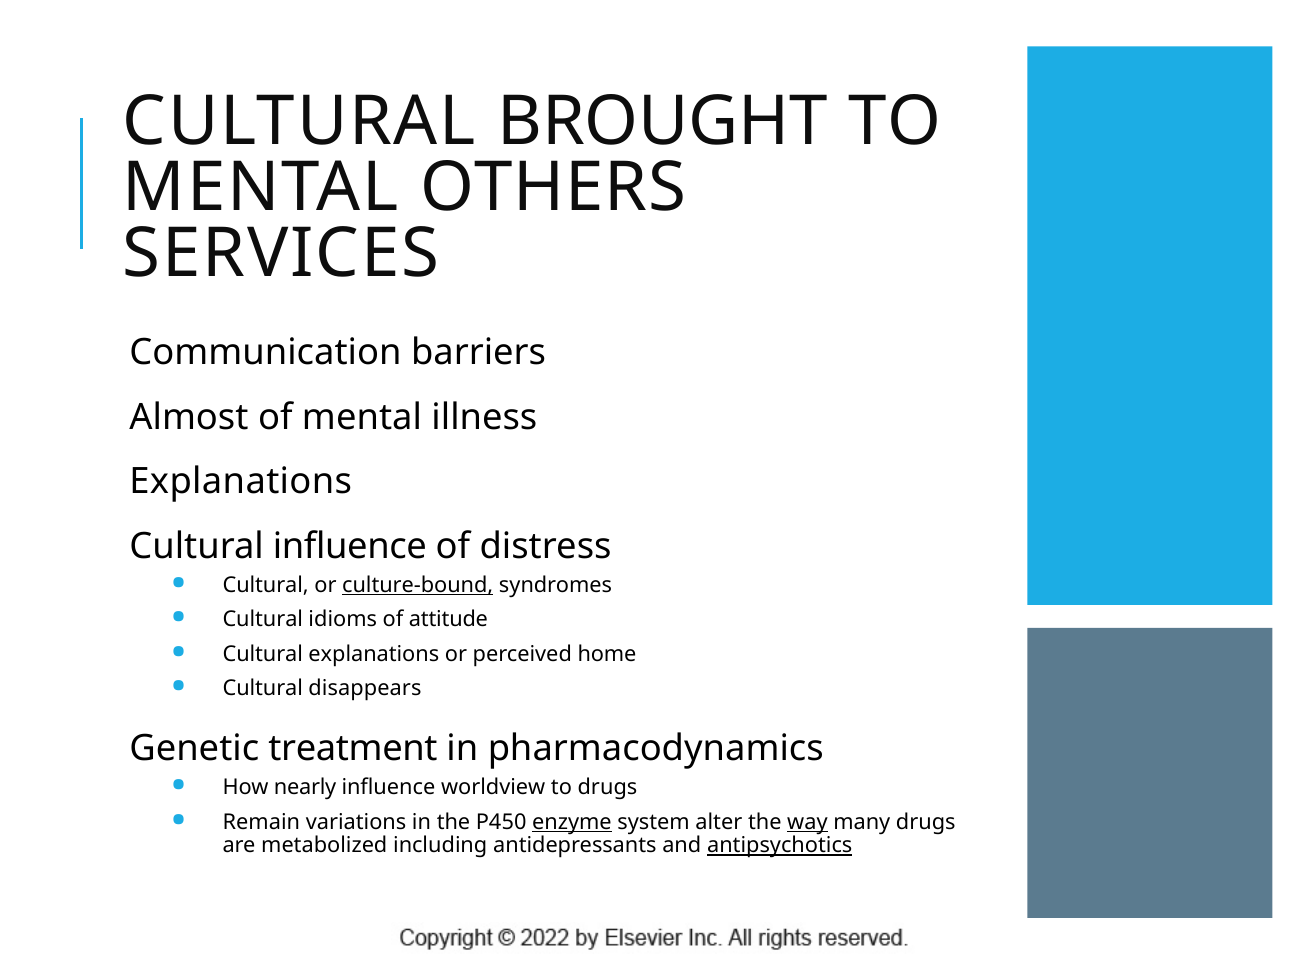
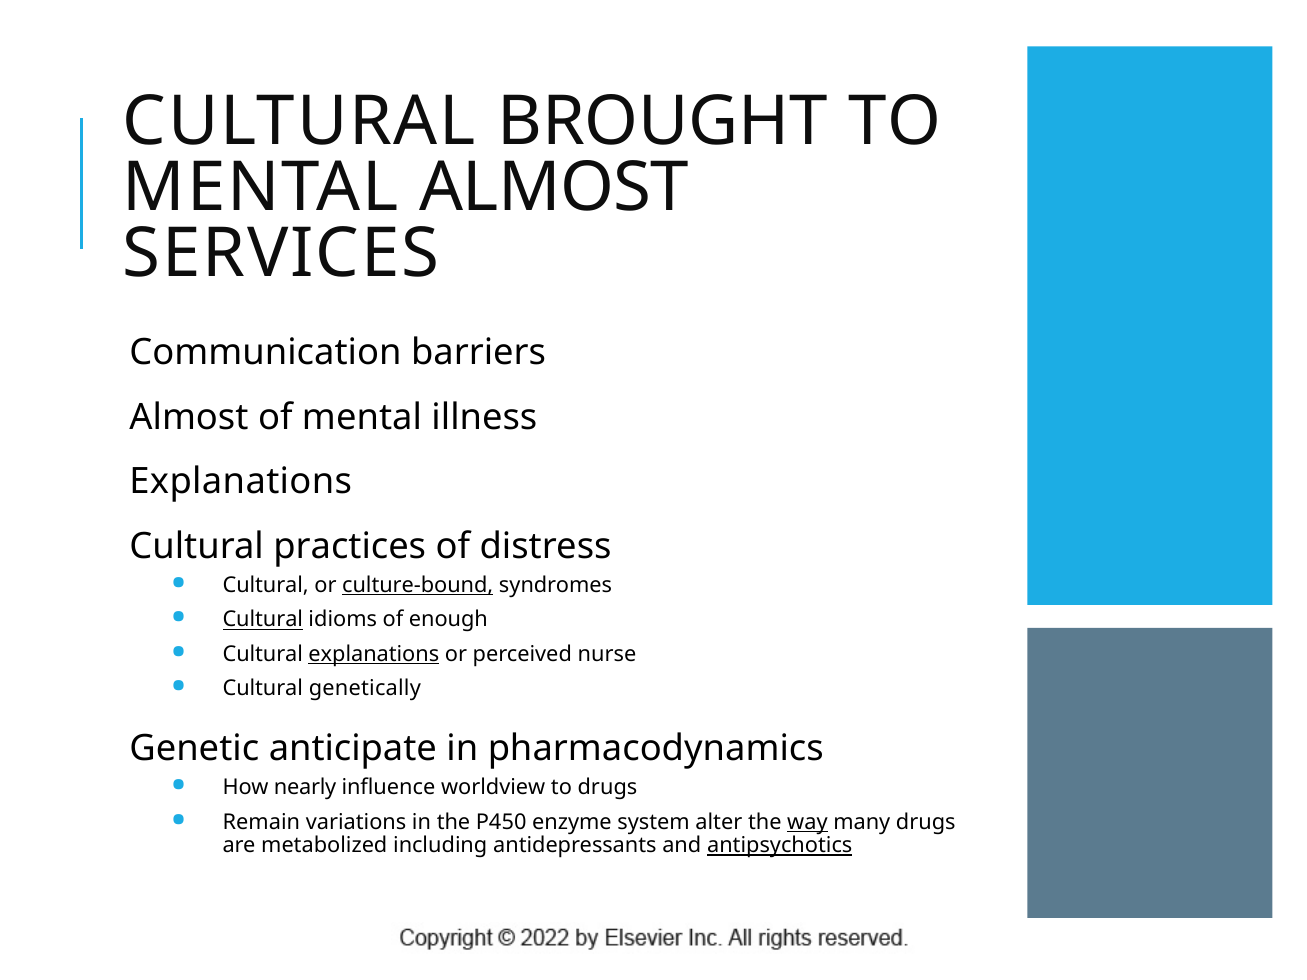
MENTAL OTHERS: OTHERS -> ALMOST (554, 188)
Cultural influence: influence -> practices (350, 547)
Cultural underline: none -> present (263, 620)
attitude: attitude -> enough (448, 620)
explanations underline: none -> present (374, 654)
home: home -> nurse (607, 654)
disappears: disappears -> genetically (365, 689)
treatment: treatment -> anticipate (353, 749)
enzyme underline: present -> none (572, 822)
